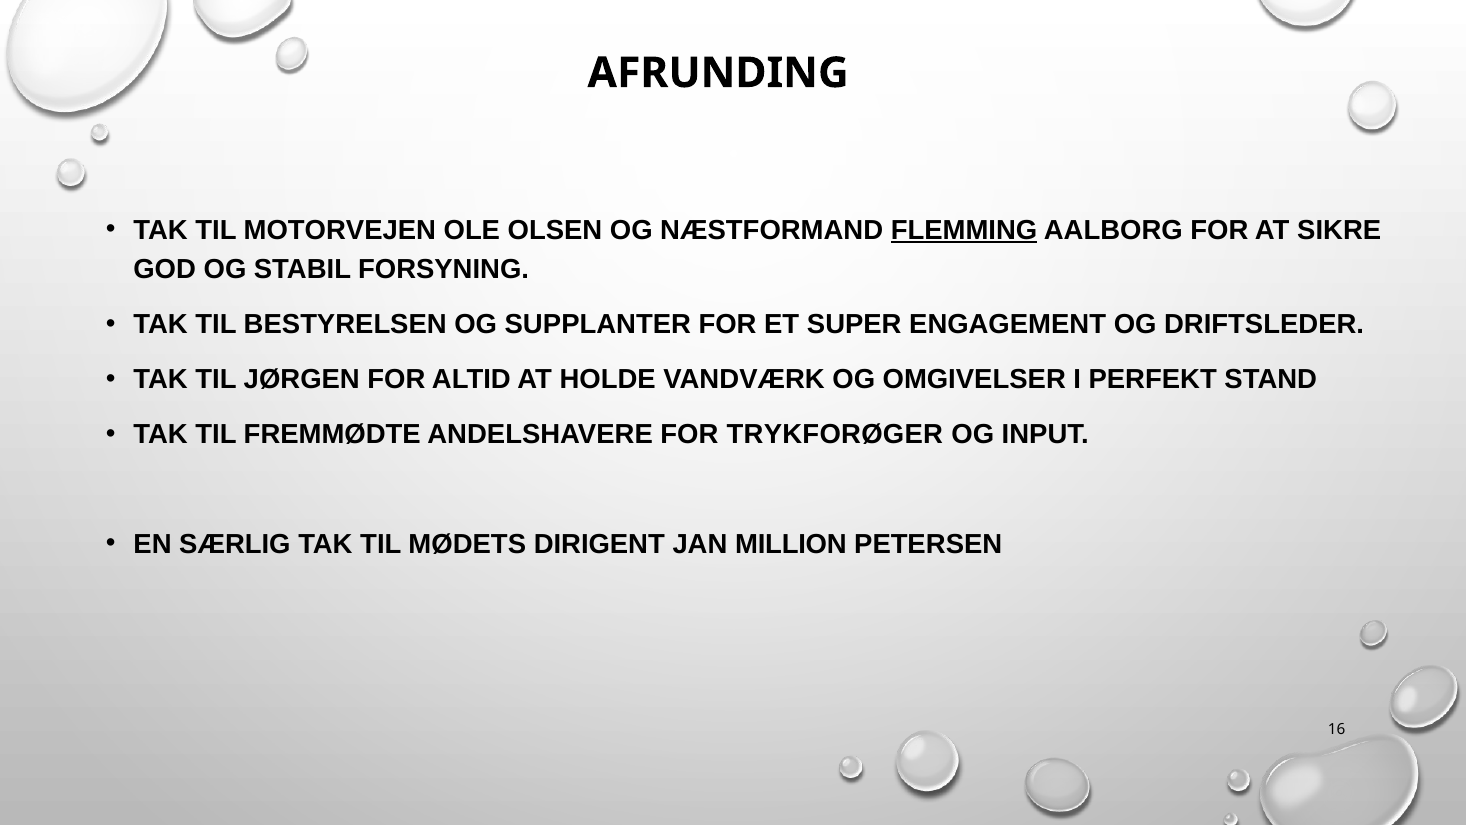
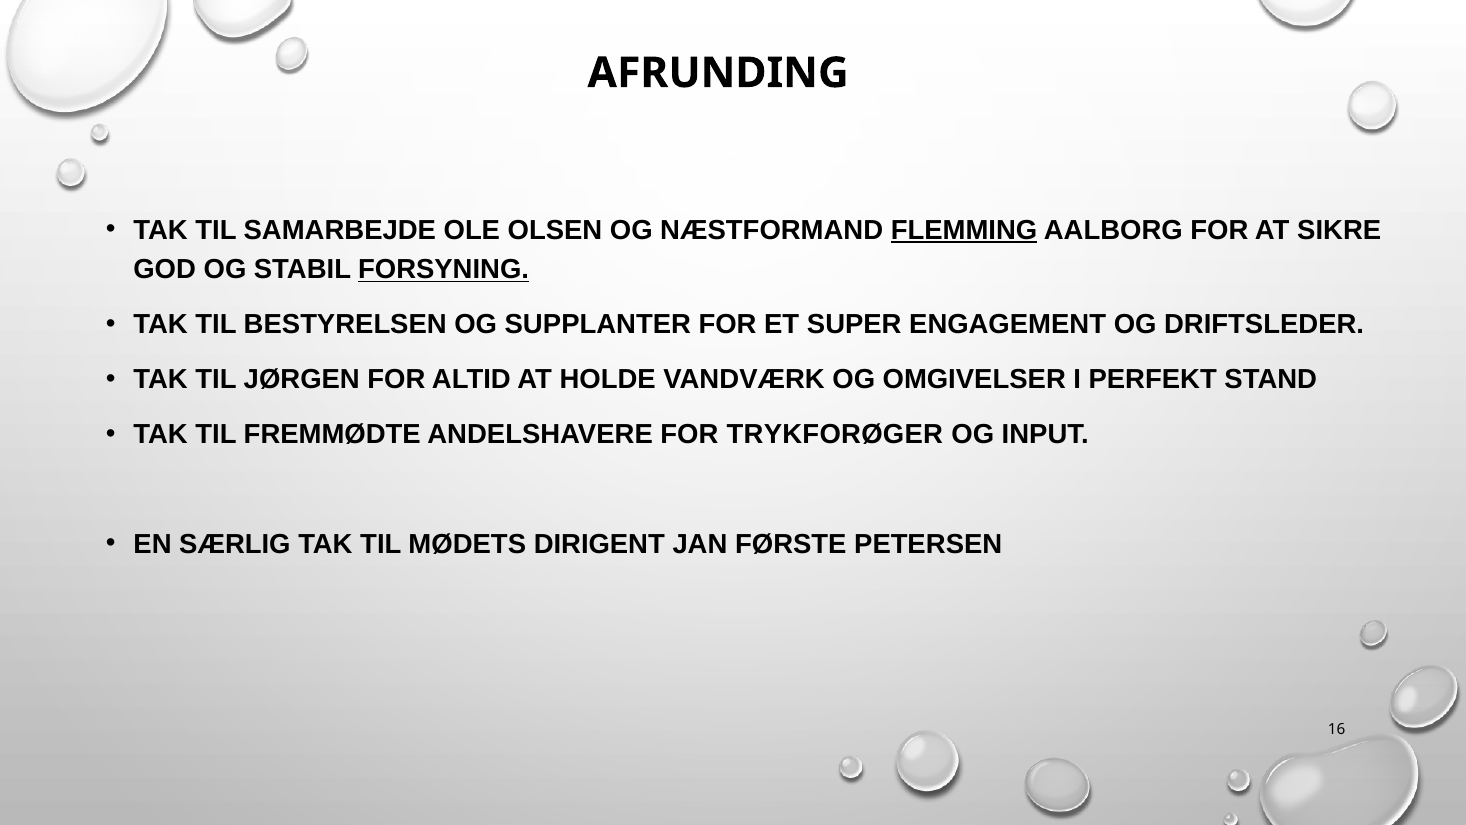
MOTORVEJEN: MOTORVEJEN -> SAMARBEJDE (340, 230)
FORSYNING underline: none -> present (444, 270)
MILLION: MILLION -> FØRSTE (791, 544)
